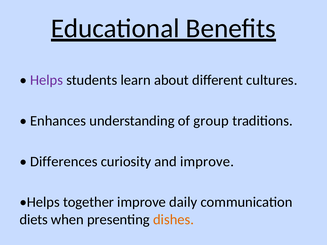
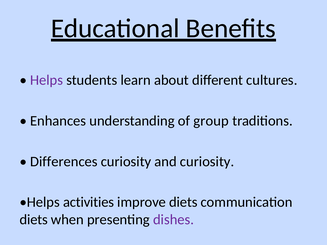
and improve: improve -> curiosity (207, 162)
together: together -> activities (89, 202)
improve daily: daily -> diets (183, 202)
dishes colour: orange -> purple (174, 220)
